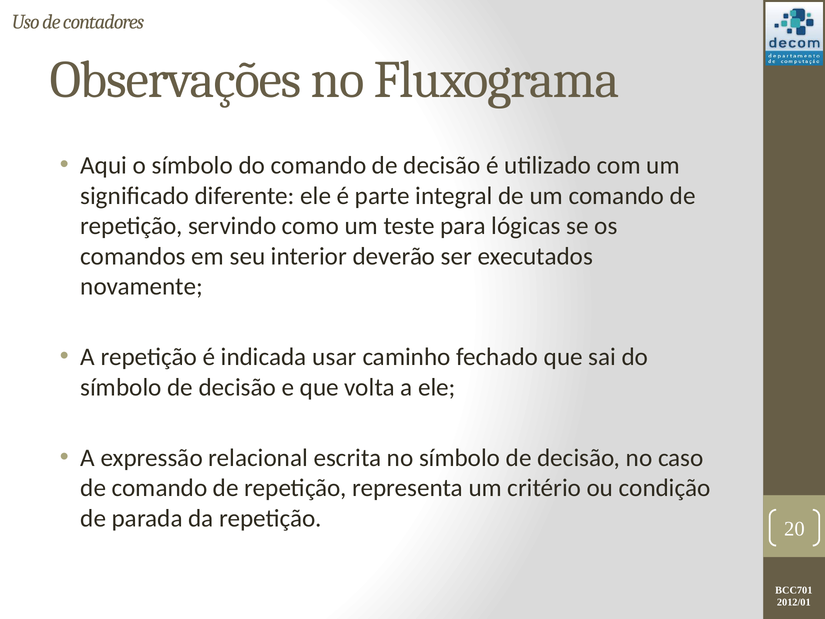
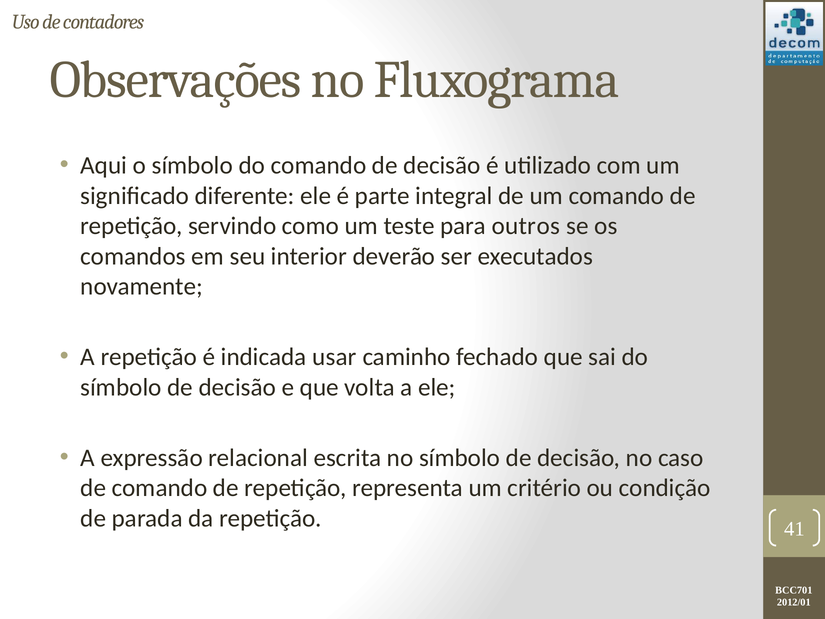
lógicas: lógicas -> outros (526, 226)
20: 20 -> 41 (794, 529)
